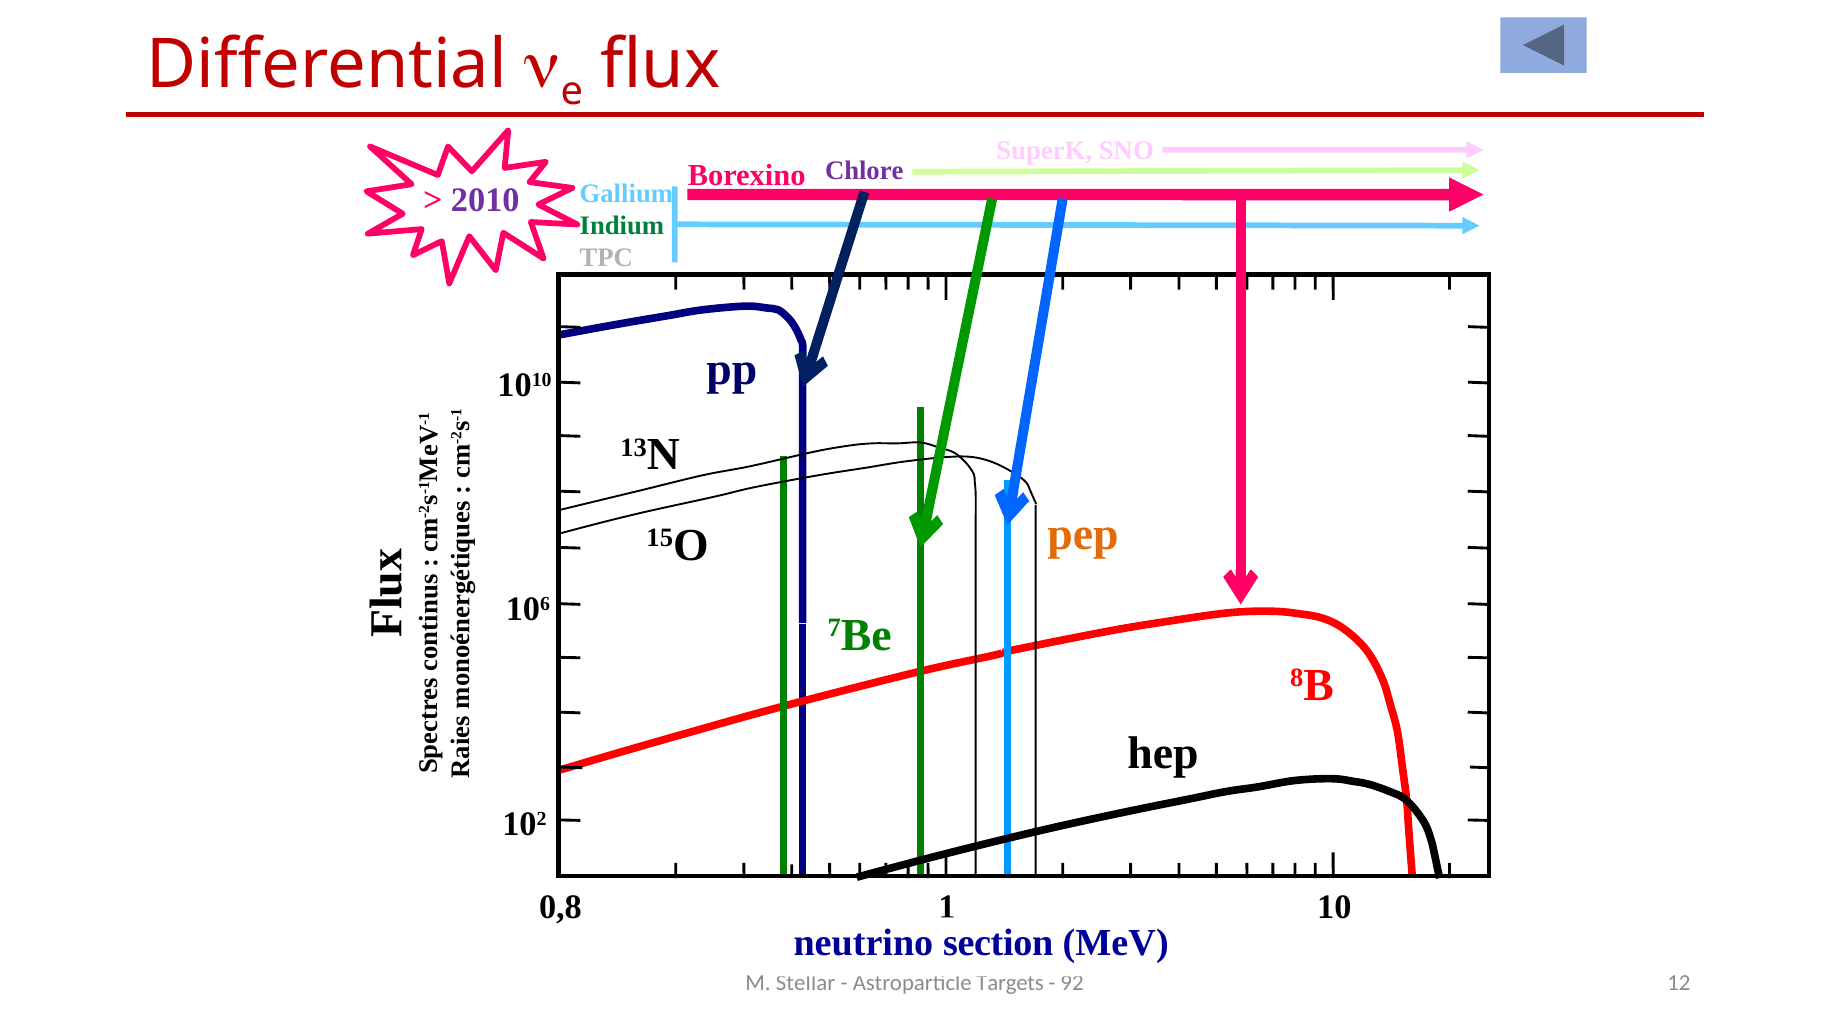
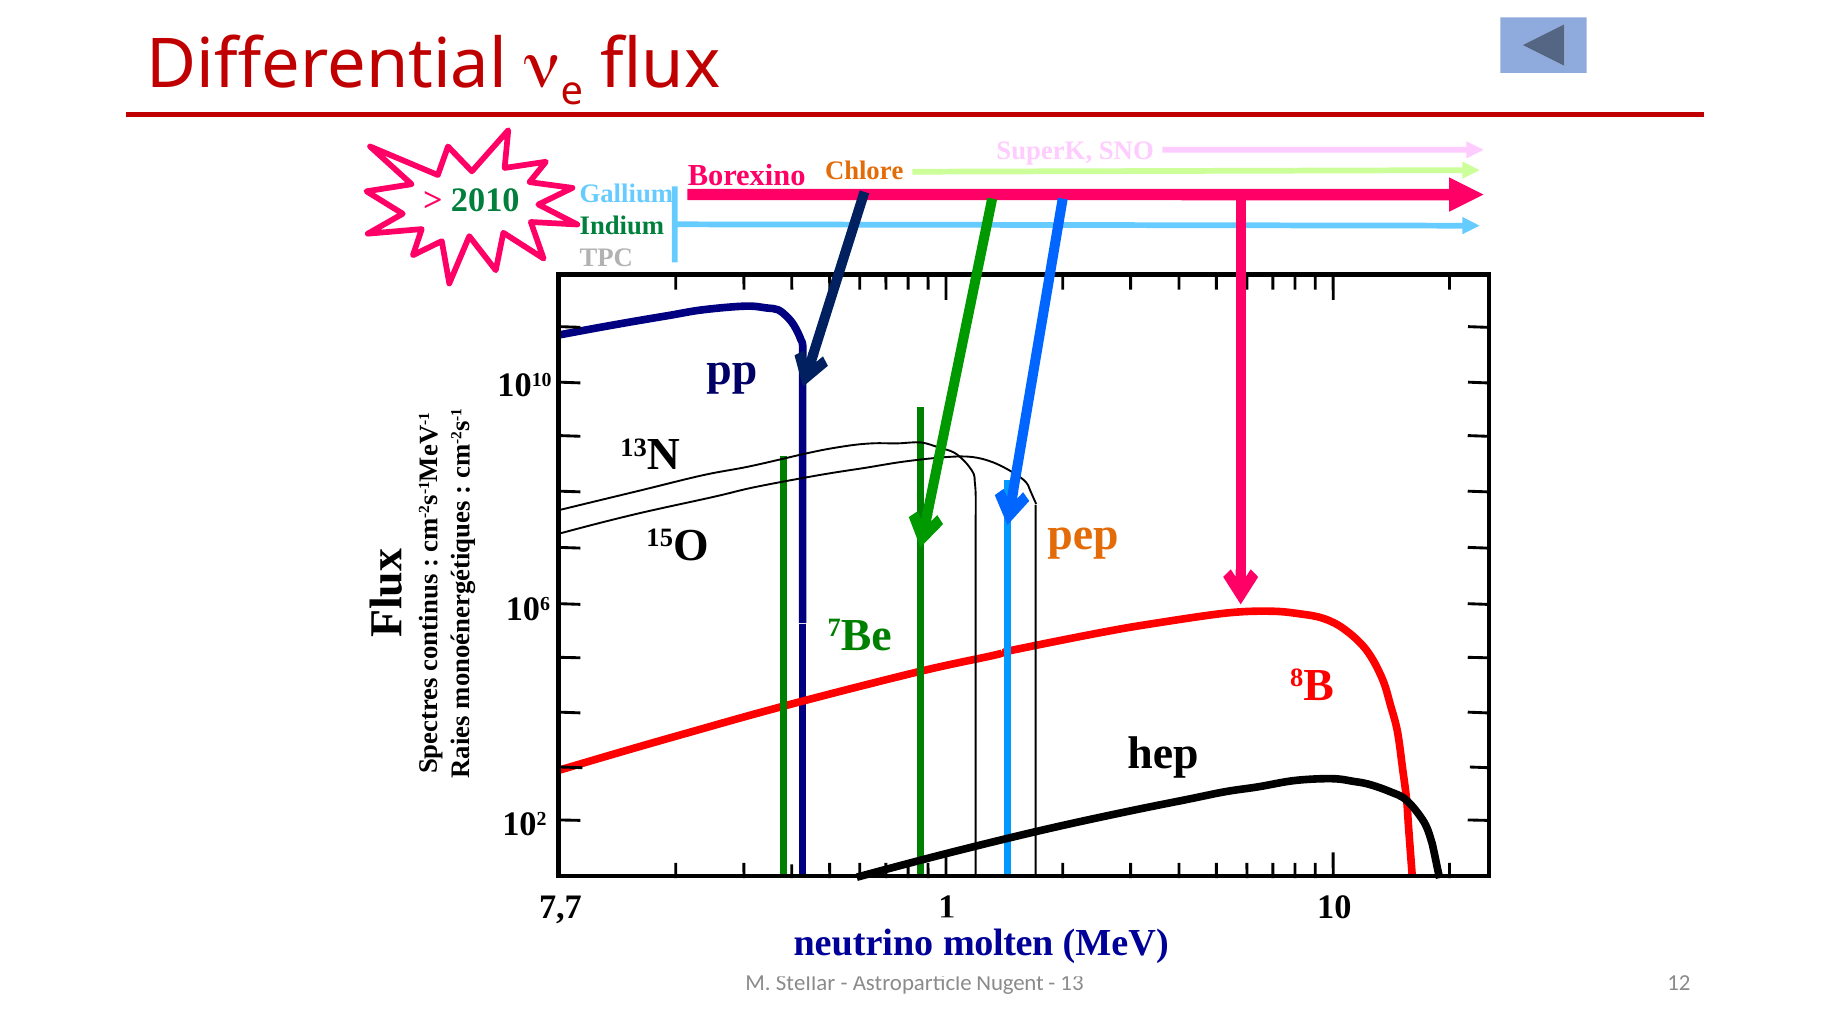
Chlore colour: purple -> orange (864, 171)
2010 colour: purple -> green (485, 200)
0,8: 0,8 -> 7,7 (560, 906)
section: section -> molten (998, 942)
Targets: Targets -> Nugent (1010, 983)
92: 92 -> 13 (1072, 983)
